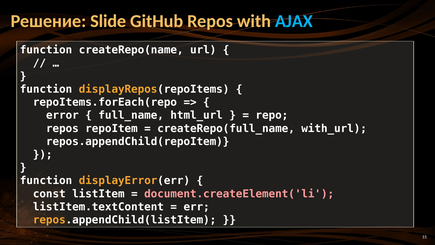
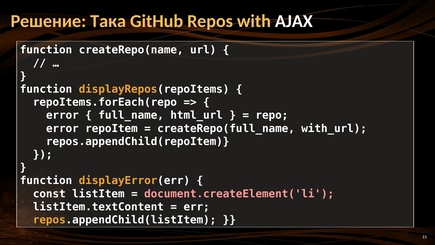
Slide: Slide -> Така (108, 21)
AJAX colour: light blue -> white (294, 21)
repos: repos -> error (62, 128)
